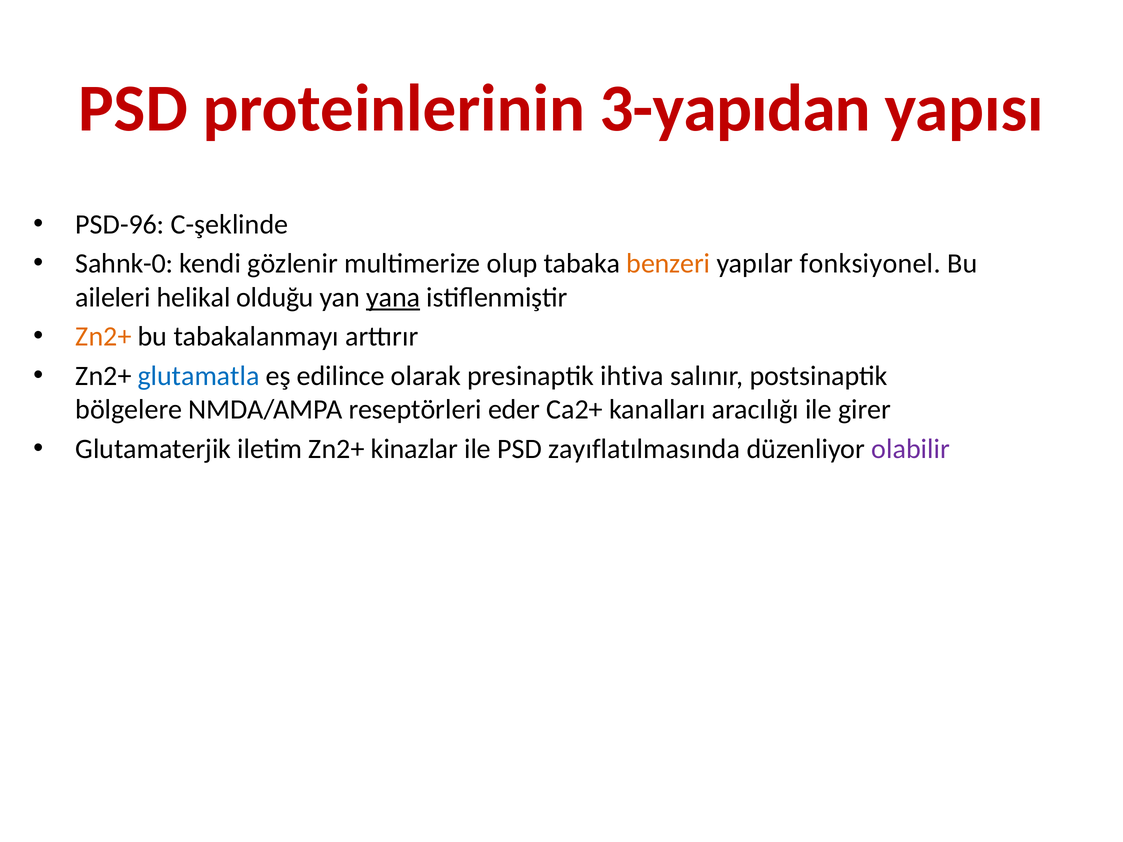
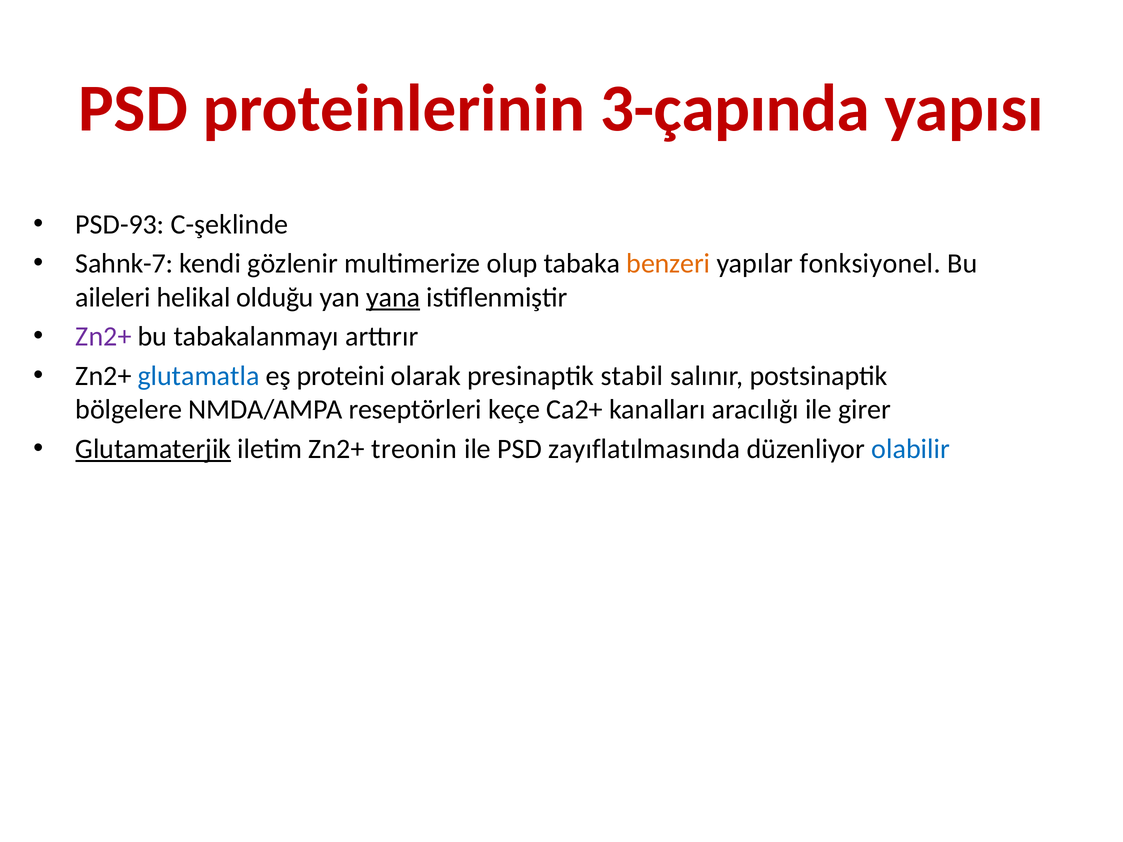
3-yapıdan: 3-yapıdan -> 3-çapında (735, 109)
PSD-96: PSD-96 -> PSD-93 (120, 224)
Sahnk-0: Sahnk-0 -> Sahnk-7 (124, 264)
Zn2+ colour: orange -> purple (103, 337)
edilince: edilince -> proteini (341, 376)
ihtiva: ihtiva -> stabil (632, 376)
eder: eder -> keçe (514, 410)
Glutamaterjik underline: none -> present (153, 449)
kinazlar: kinazlar -> treonin (414, 449)
olabilir colour: purple -> blue (911, 449)
